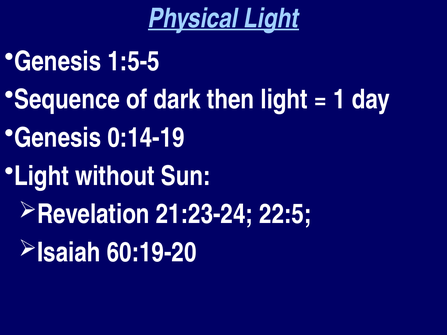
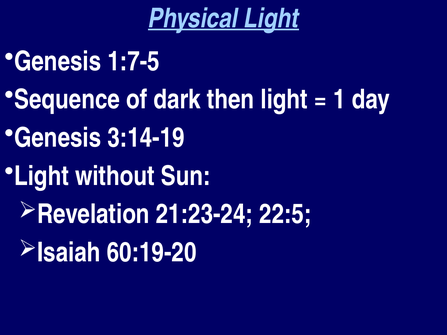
1:5-5: 1:5-5 -> 1:7-5 (134, 62)
0:14-19: 0:14-19 -> 3:14-19 (146, 138)
